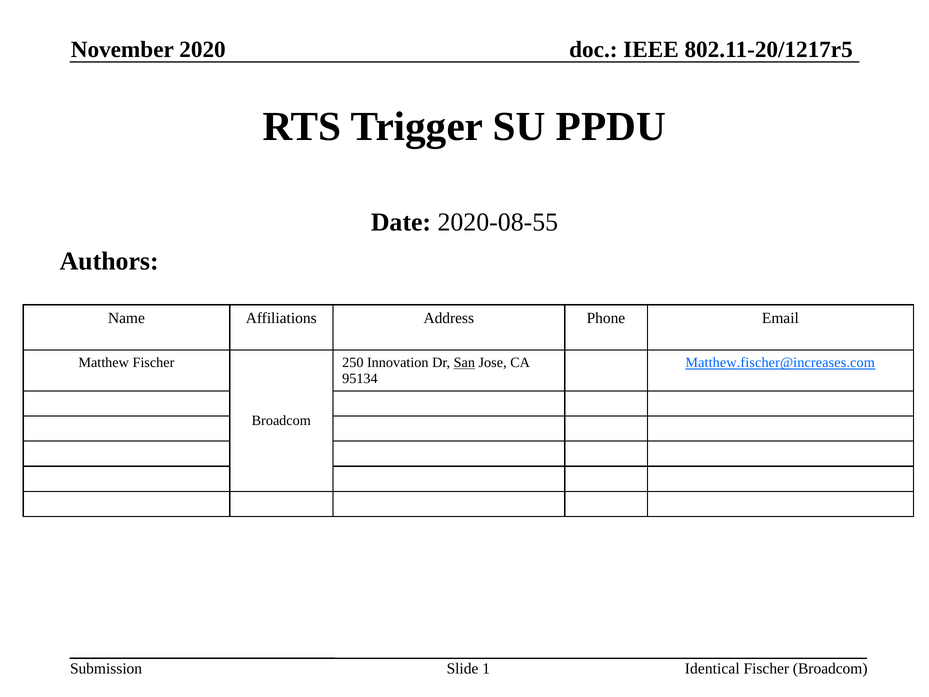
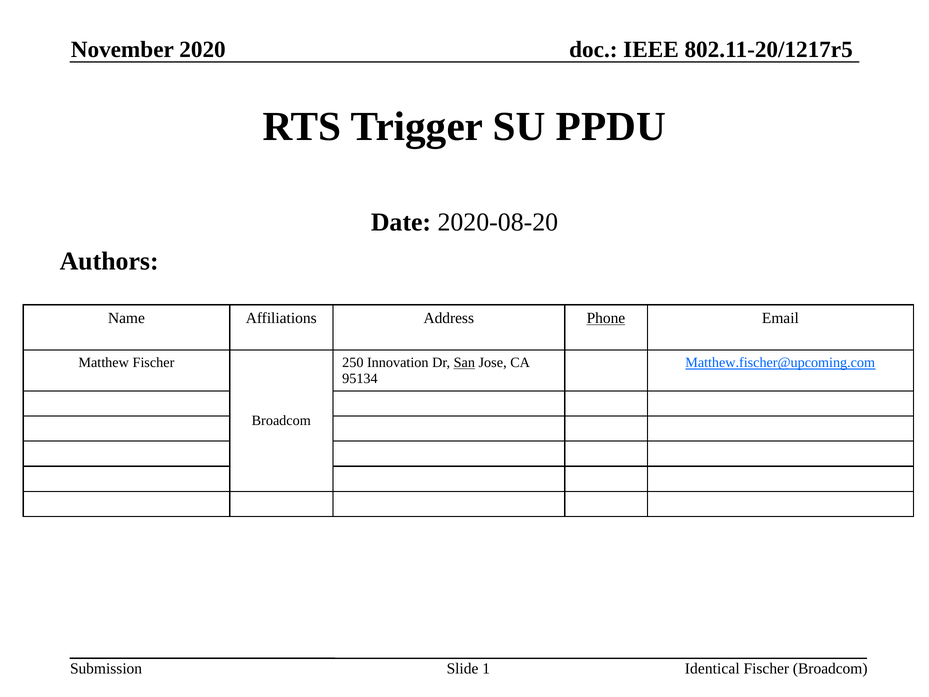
2020-08-55: 2020-08-55 -> 2020-08-20 (498, 222)
Phone underline: none -> present (606, 318)
Matthew.fischer@increases.com: Matthew.fischer@increases.com -> Matthew.fischer@upcoming.com (780, 362)
